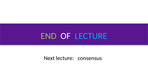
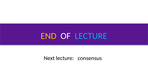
END colour: light green -> yellow (49, 36)
